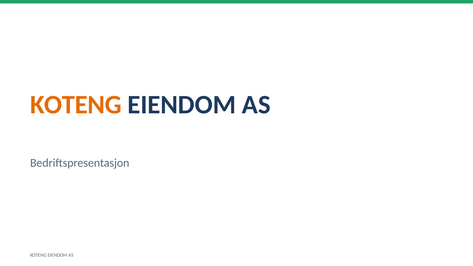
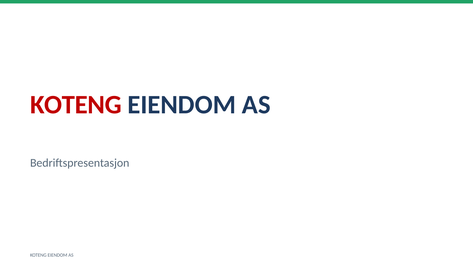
KOTENG colour: orange -> red (76, 105)
